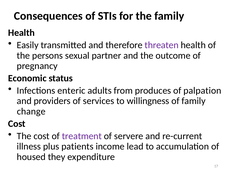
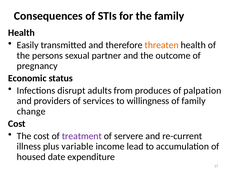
threaten colour: purple -> orange (162, 45)
enteric: enteric -> disrupt (71, 91)
patients: patients -> variable (77, 146)
they: they -> date (57, 157)
